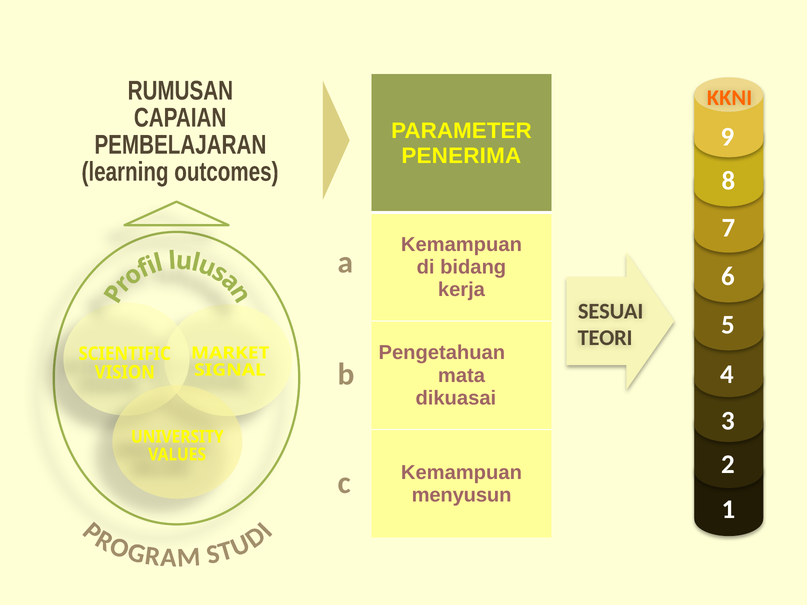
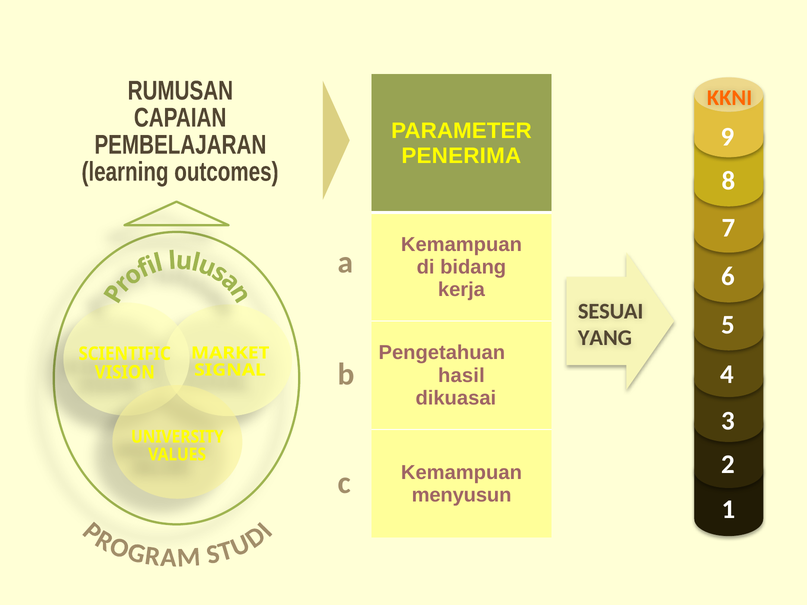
TEORI: TEORI -> YANG (605, 338)
mata: mata -> hasil (461, 376)
